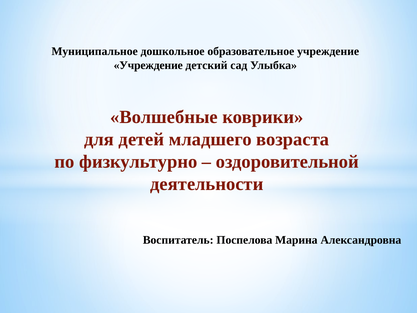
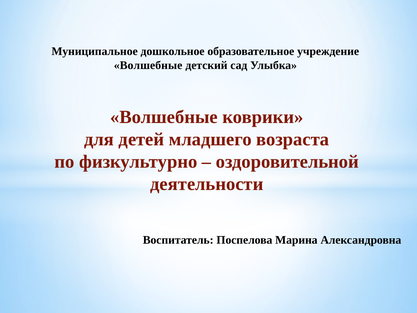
Учреждение: Учреждение -> Волшебные (148, 65)
